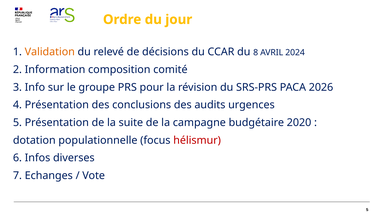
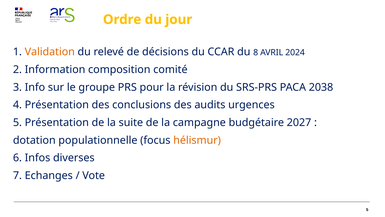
2026: 2026 -> 2038 (321, 87)
2020: 2020 -> 2027 (299, 122)
hélismur colour: red -> orange (197, 140)
